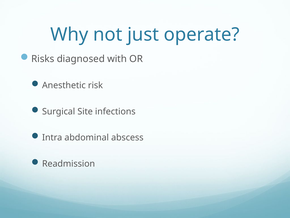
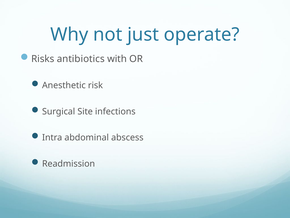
diagnosed: diagnosed -> antibiotics (81, 59)
